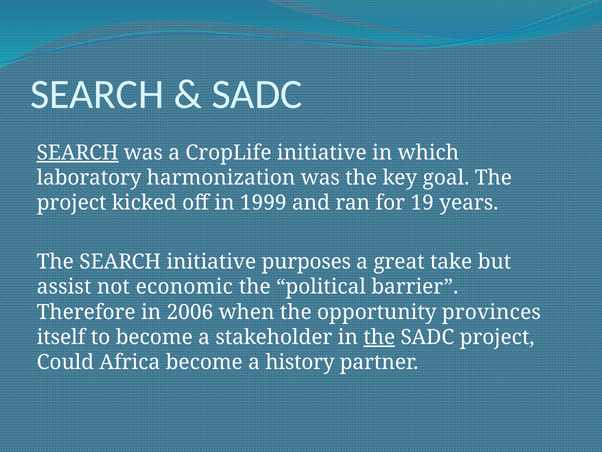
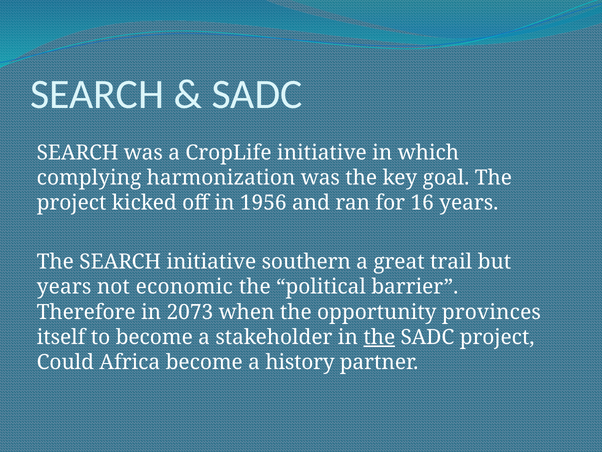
SEARCH underline: present -> none (78, 153)
laboratory: laboratory -> complying (89, 178)
1999: 1999 -> 1956 (263, 203)
19: 19 -> 16 (422, 203)
purposes: purposes -> southern (306, 262)
take: take -> trail (451, 262)
assist: assist -> years (64, 287)
2006: 2006 -> 2073 (190, 312)
